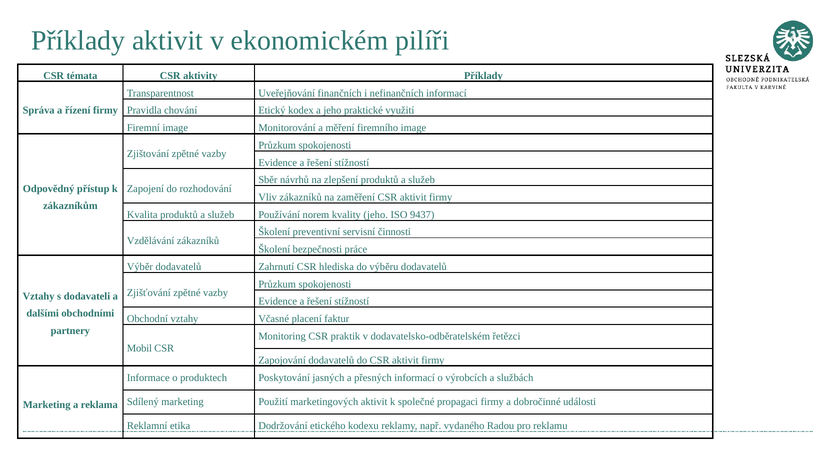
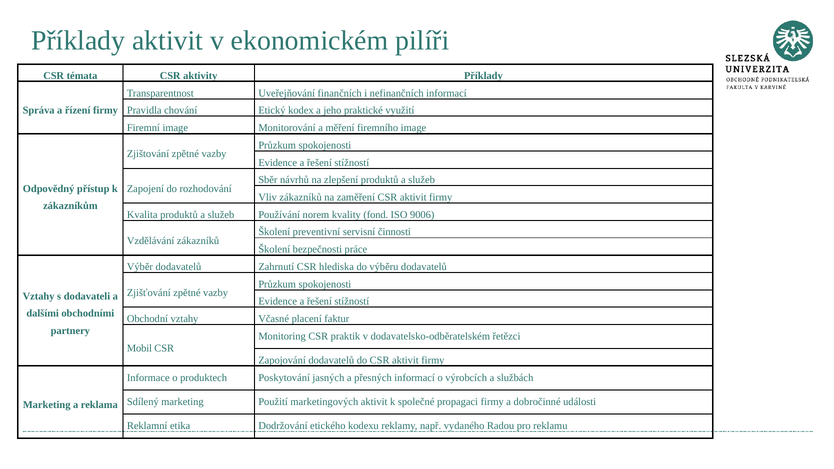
kvality jeho: jeho -> fond (376, 215)
9437: 9437 -> 9006 (422, 215)
